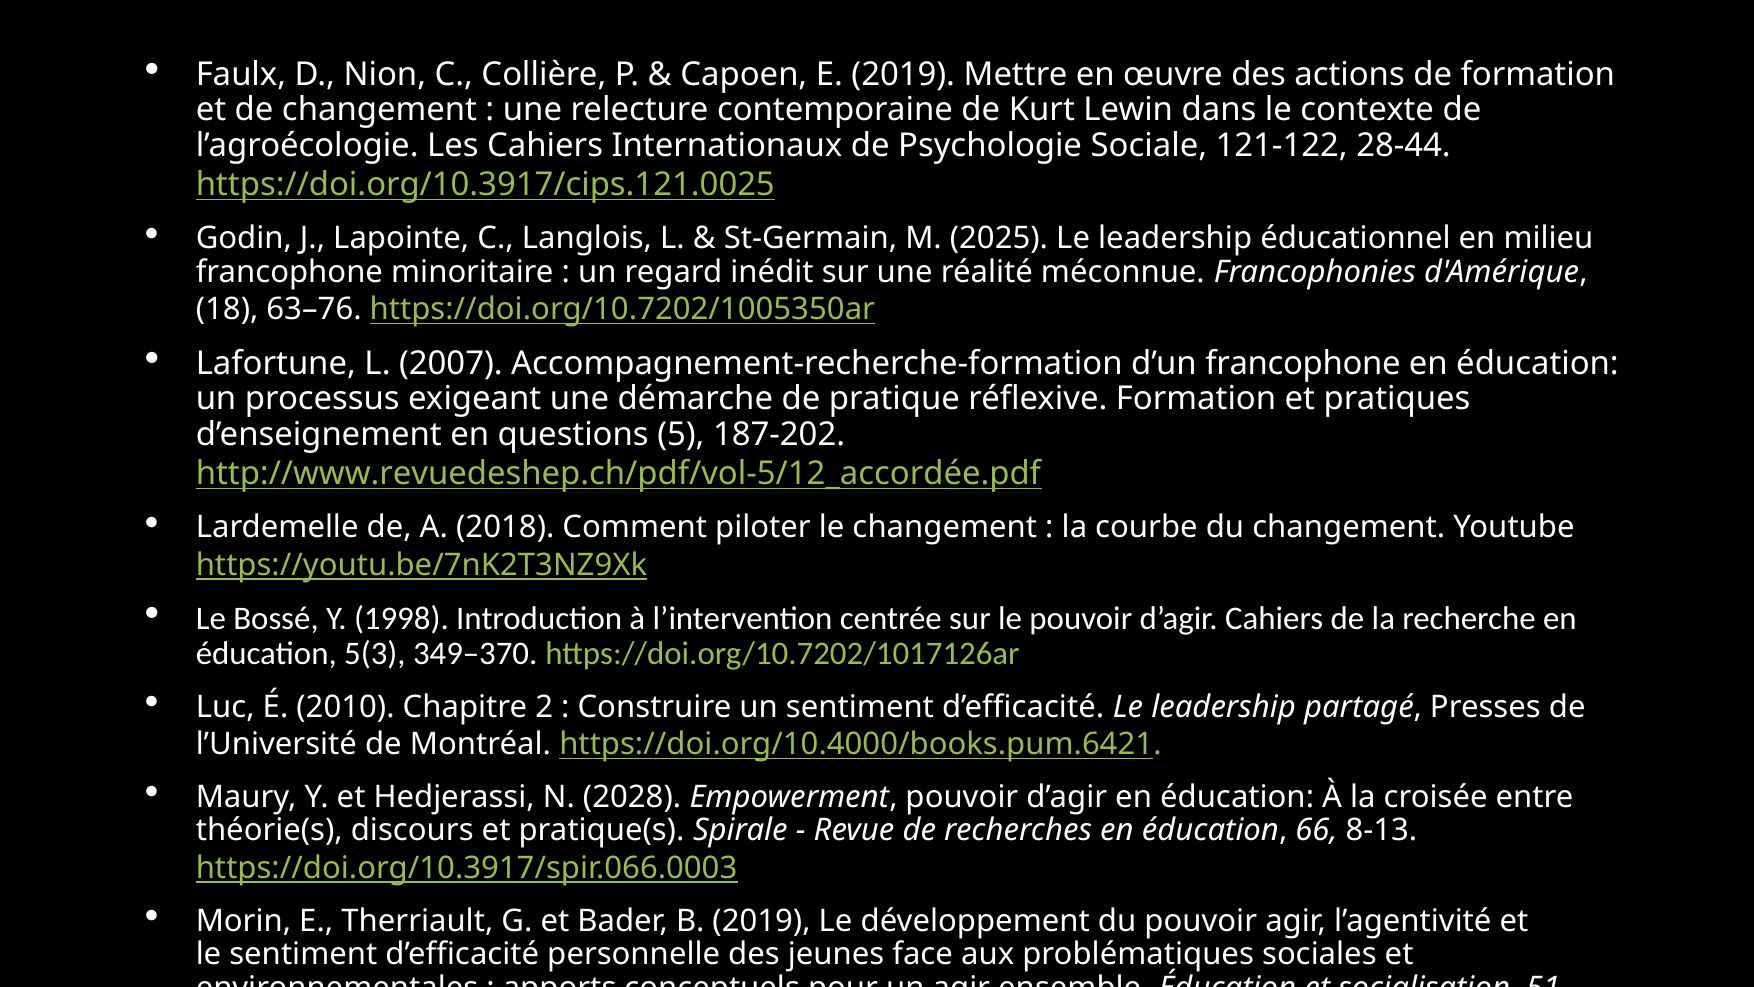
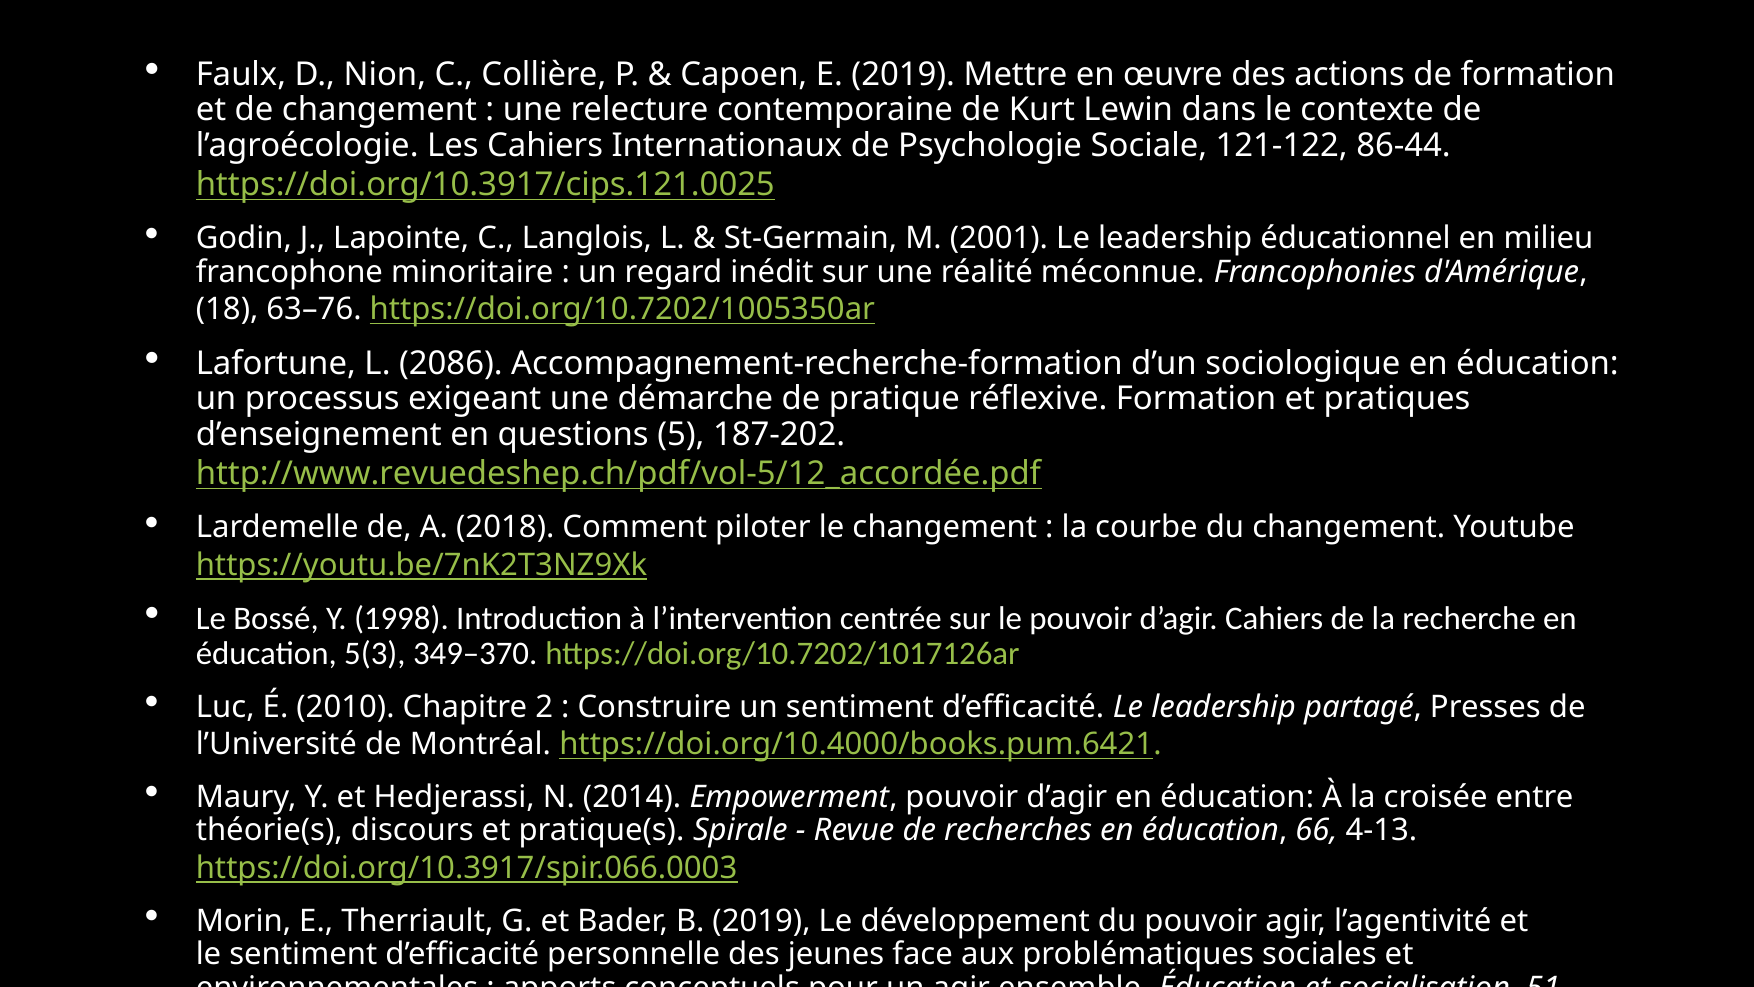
28-44: 28-44 -> 86-44 (1404, 145)
2025: 2025 -> 2001 (999, 238)
2007: 2007 -> 2086 (451, 363)
d’un francophone: francophone -> sociologique (1303, 363)
2028: 2028 -> 2014 (632, 797)
8-13: 8-13 -> 4-13 (1381, 830)
